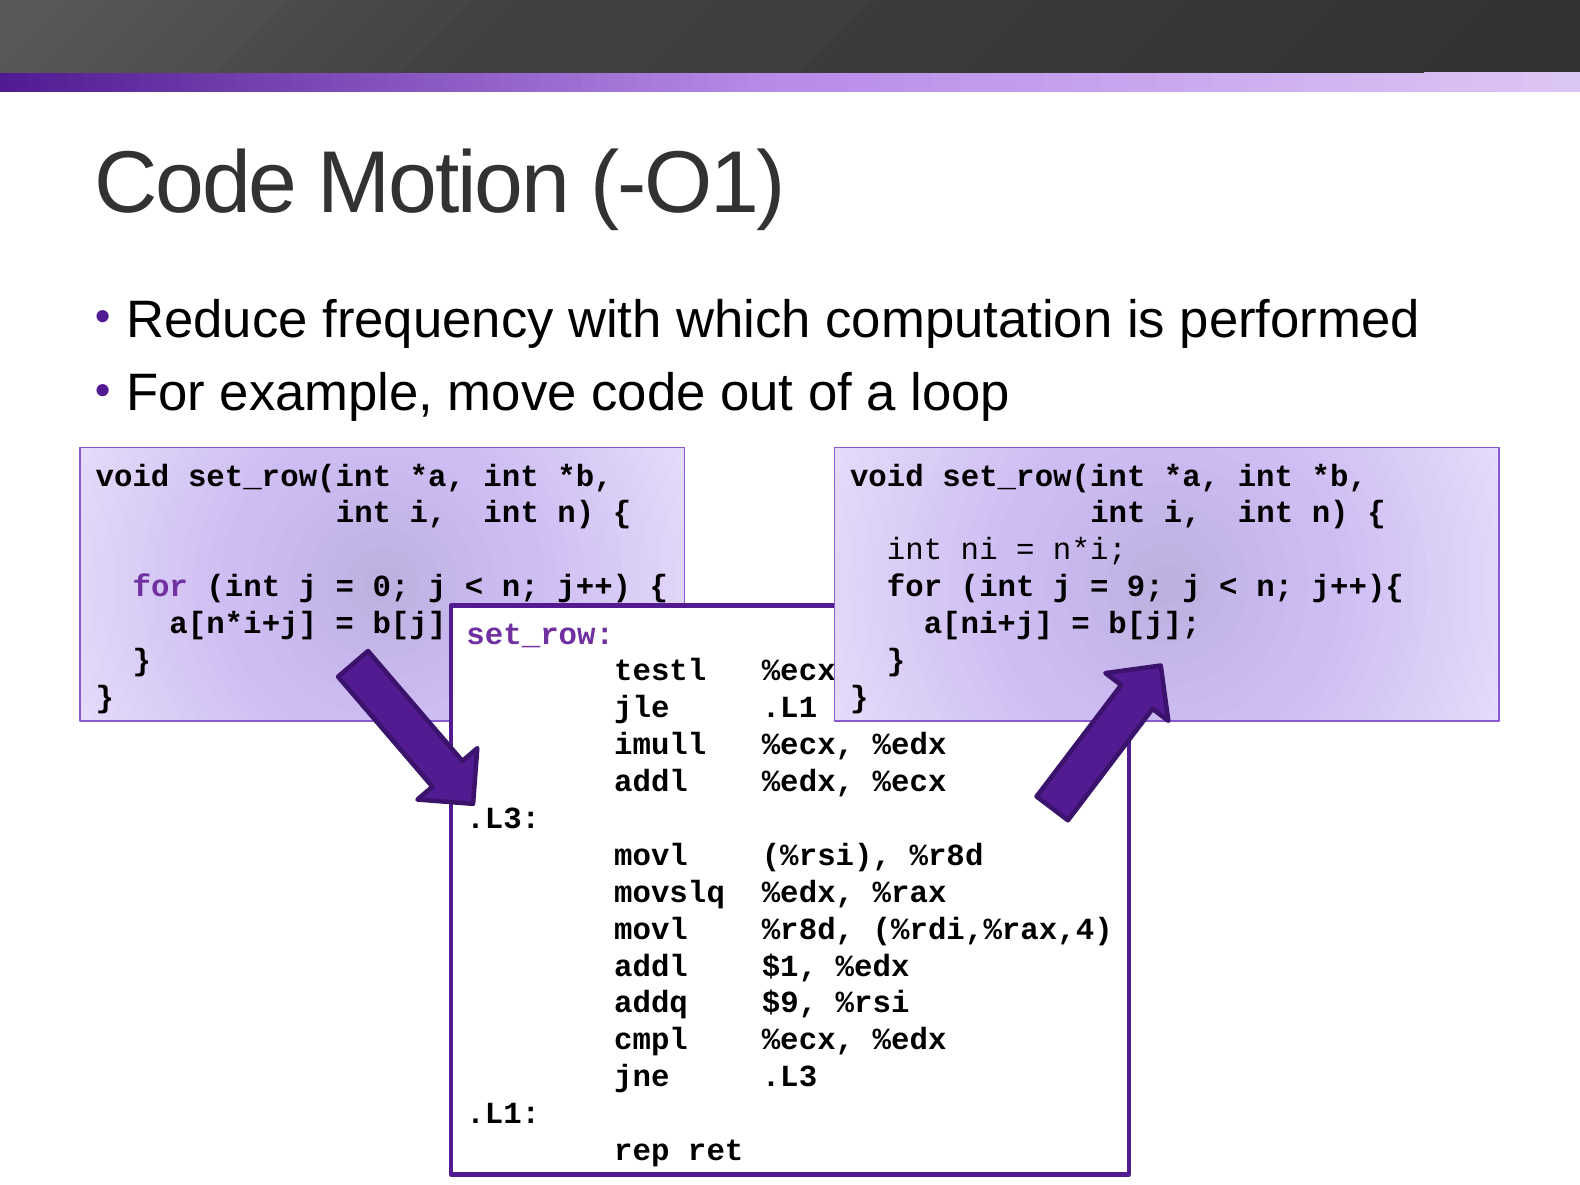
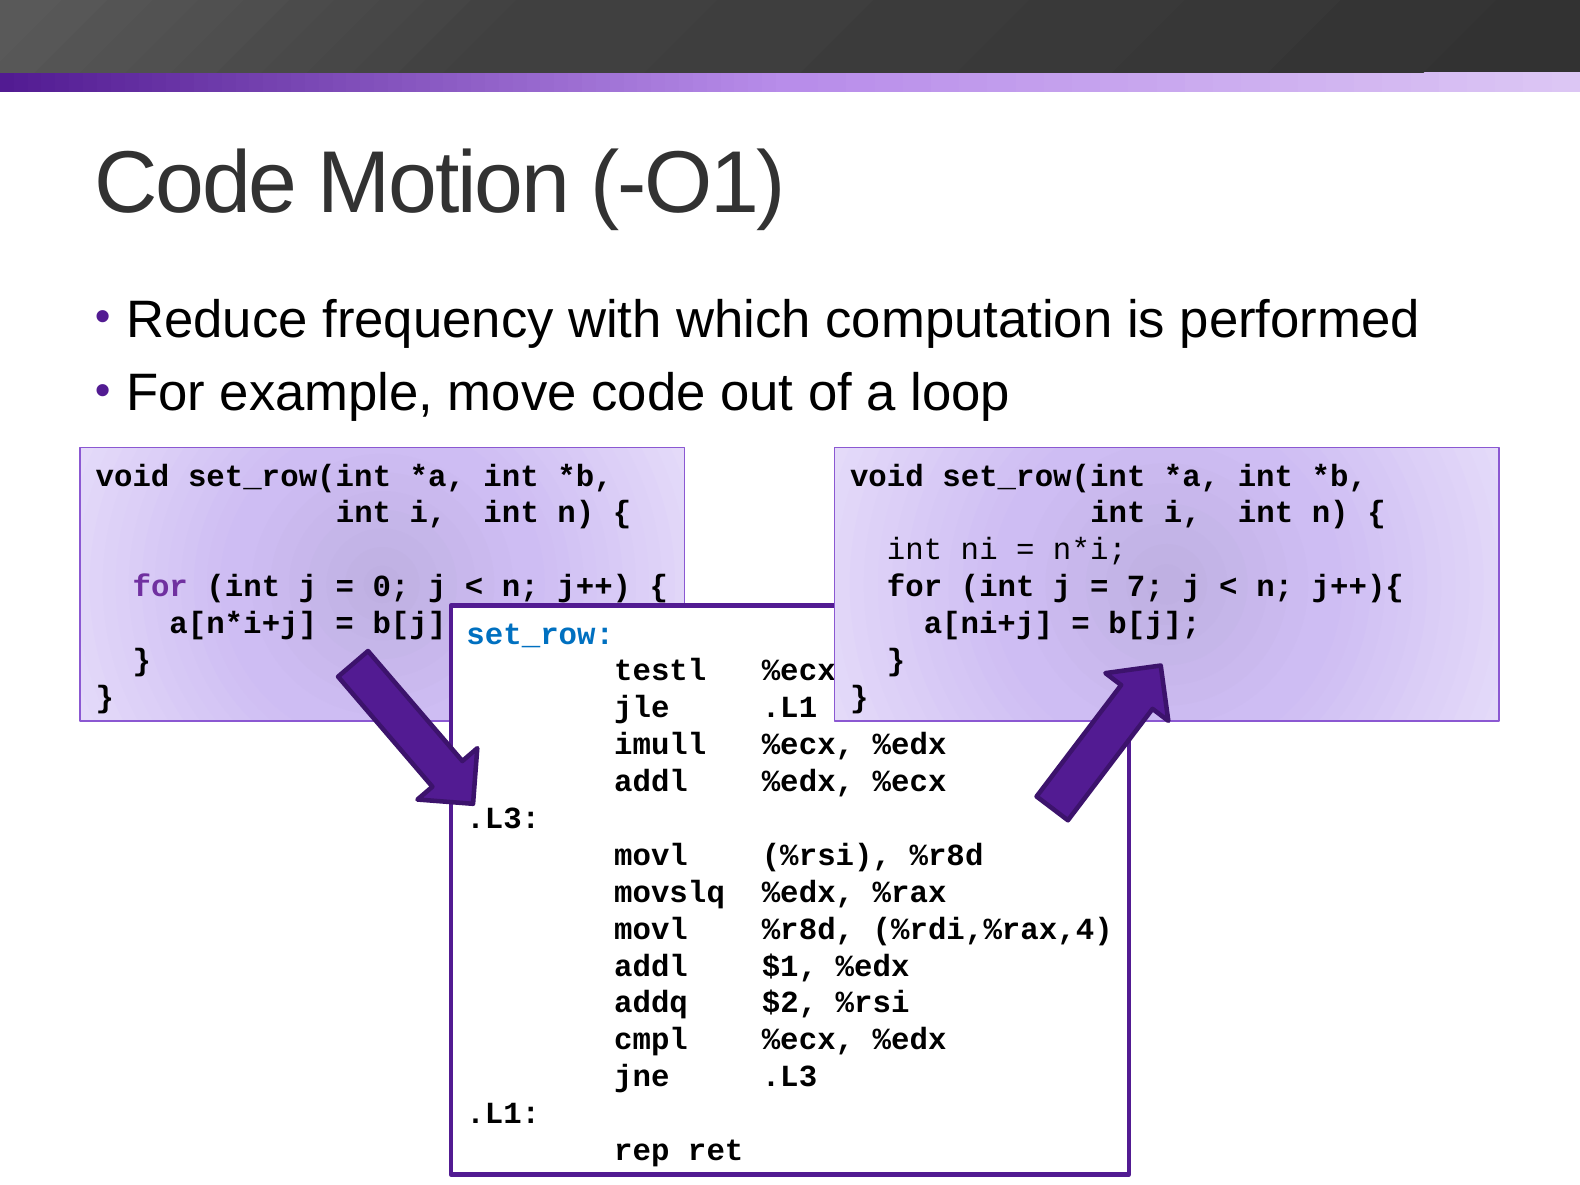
9: 9 -> 7 (1145, 587)
set_row colour: purple -> blue (540, 634)
$9: $9 -> $2 (790, 1003)
